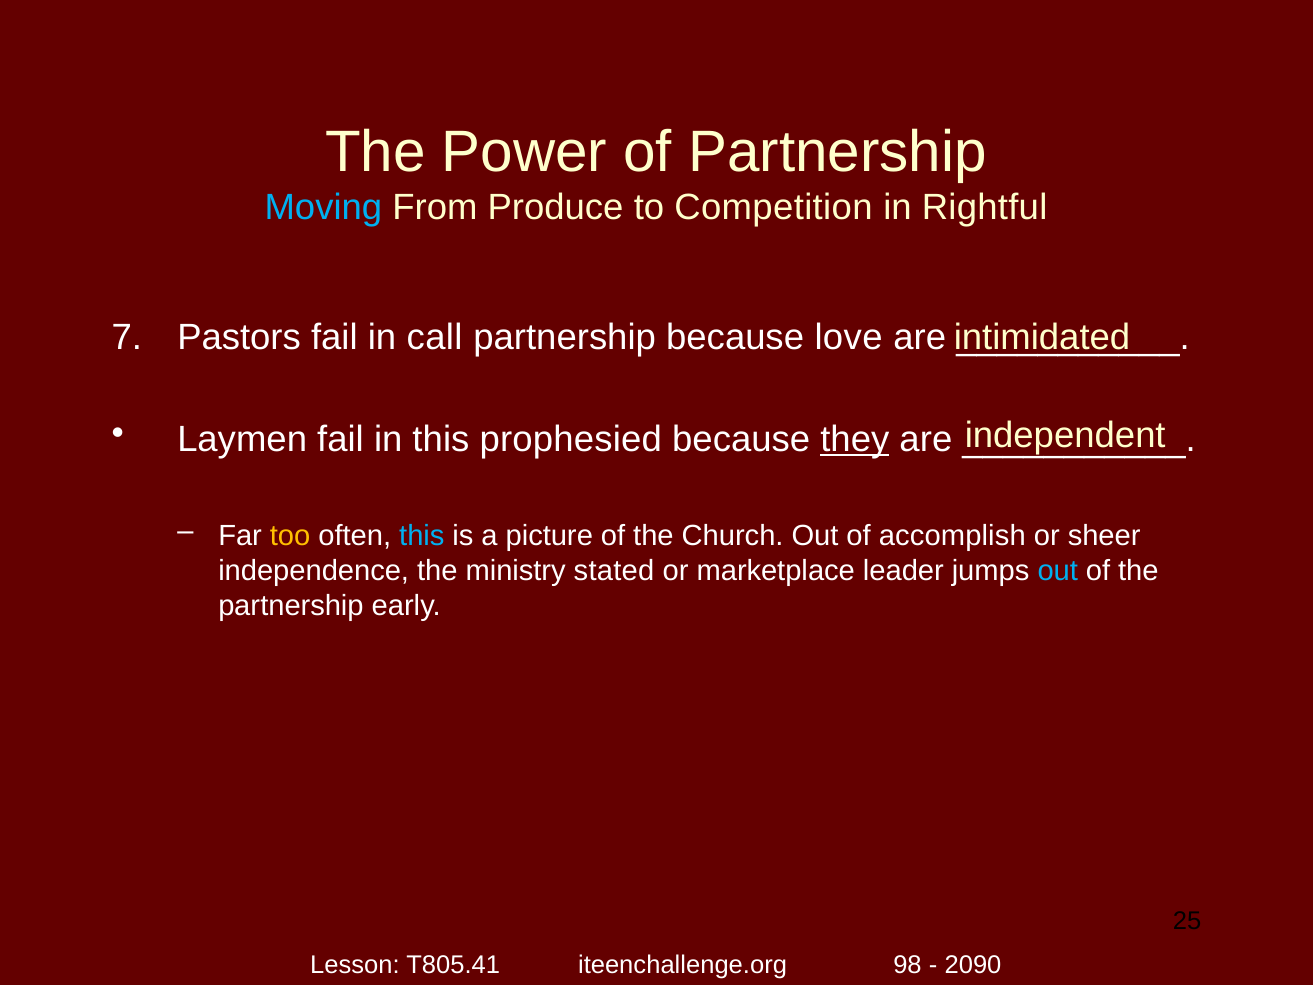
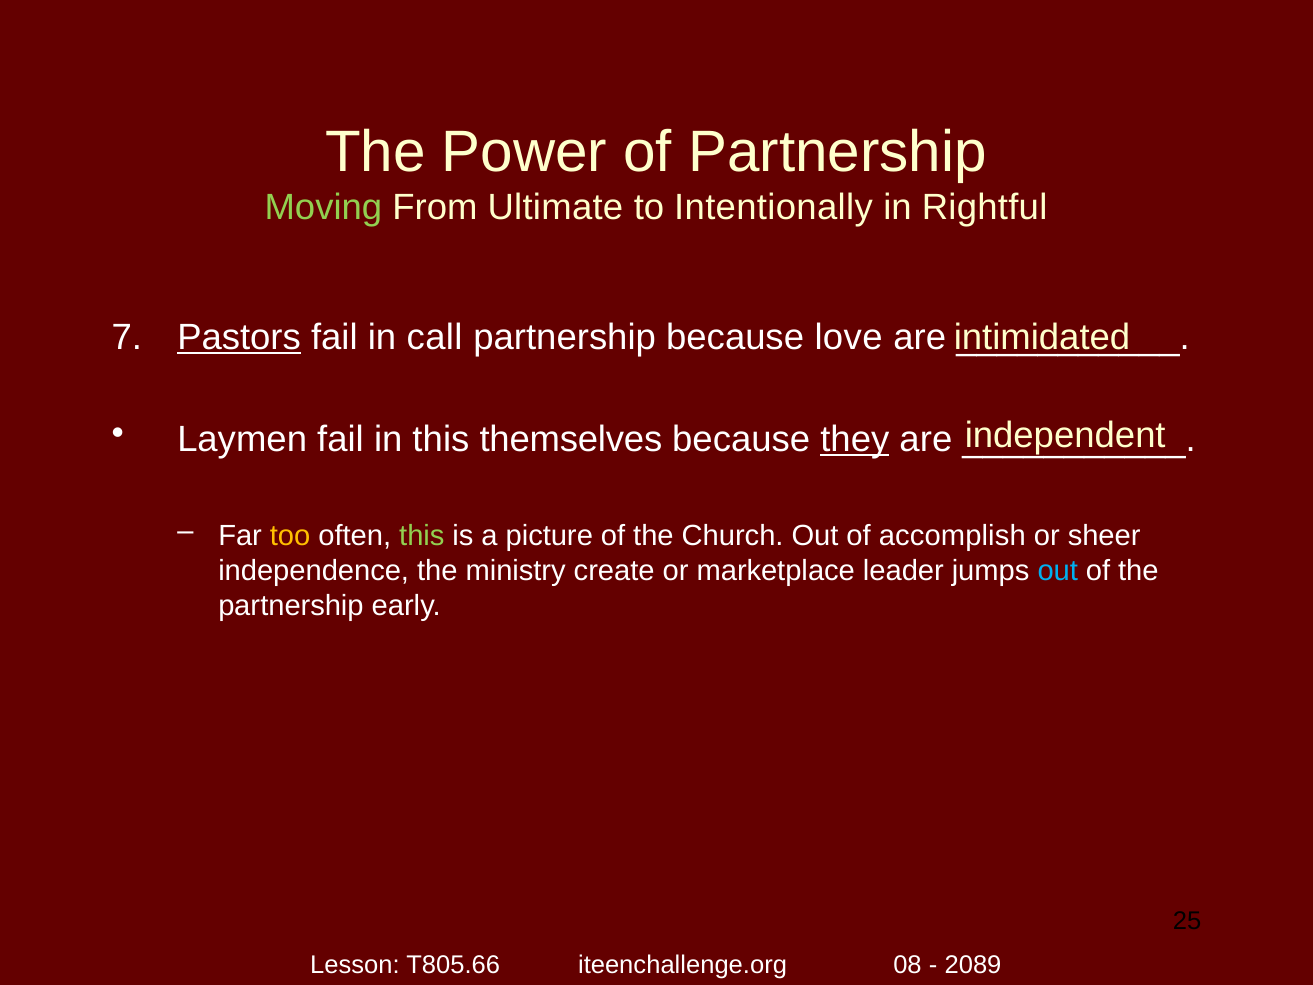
Moving colour: light blue -> light green (323, 207)
Produce: Produce -> Ultimate (555, 207)
Competition: Competition -> Intentionally (774, 207)
Pastors underline: none -> present (239, 337)
prophesied: prophesied -> themselves (571, 440)
this colour: light blue -> light green (422, 535)
stated: stated -> create (614, 570)
T805.41: T805.41 -> T805.66 (453, 965)
98: 98 -> 08 (907, 965)
2090: 2090 -> 2089 (973, 965)
